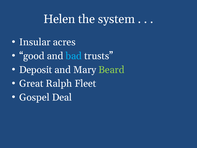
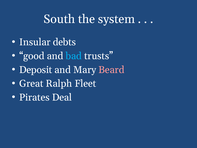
Helen: Helen -> South (59, 19)
acres: acres -> debts (64, 42)
Beard colour: light green -> pink (111, 70)
Gospel: Gospel -> Pirates (34, 97)
